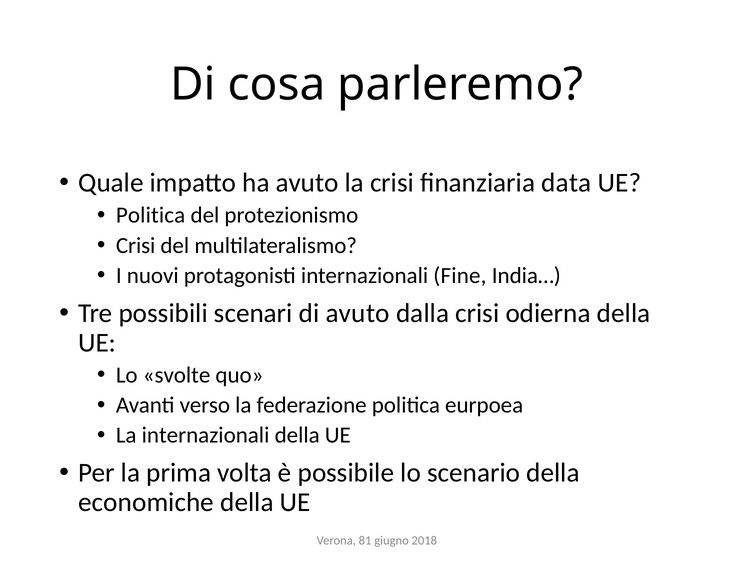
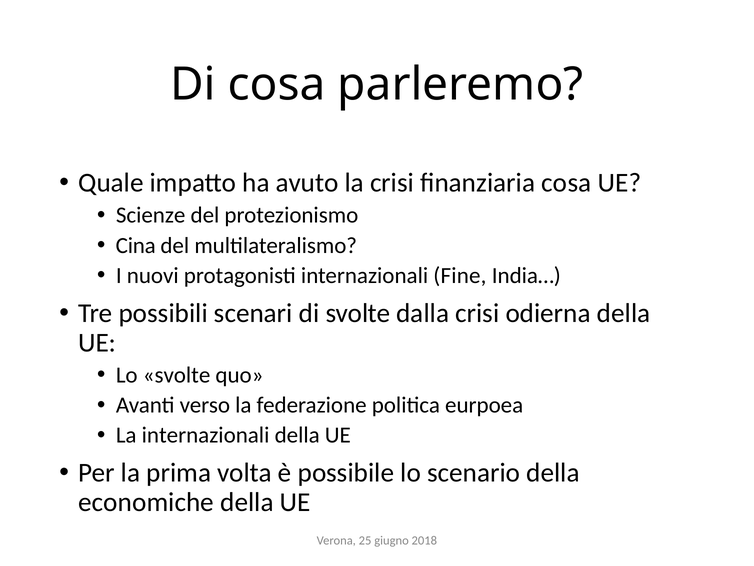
finanziaria data: data -> cosa (566, 183)
Politica: Politica -> Scienze (151, 215)
Crisi: Crisi -> Cina (136, 245)
di avuto: avuto -> svolte (358, 313)
81: 81 -> 25 (365, 540)
